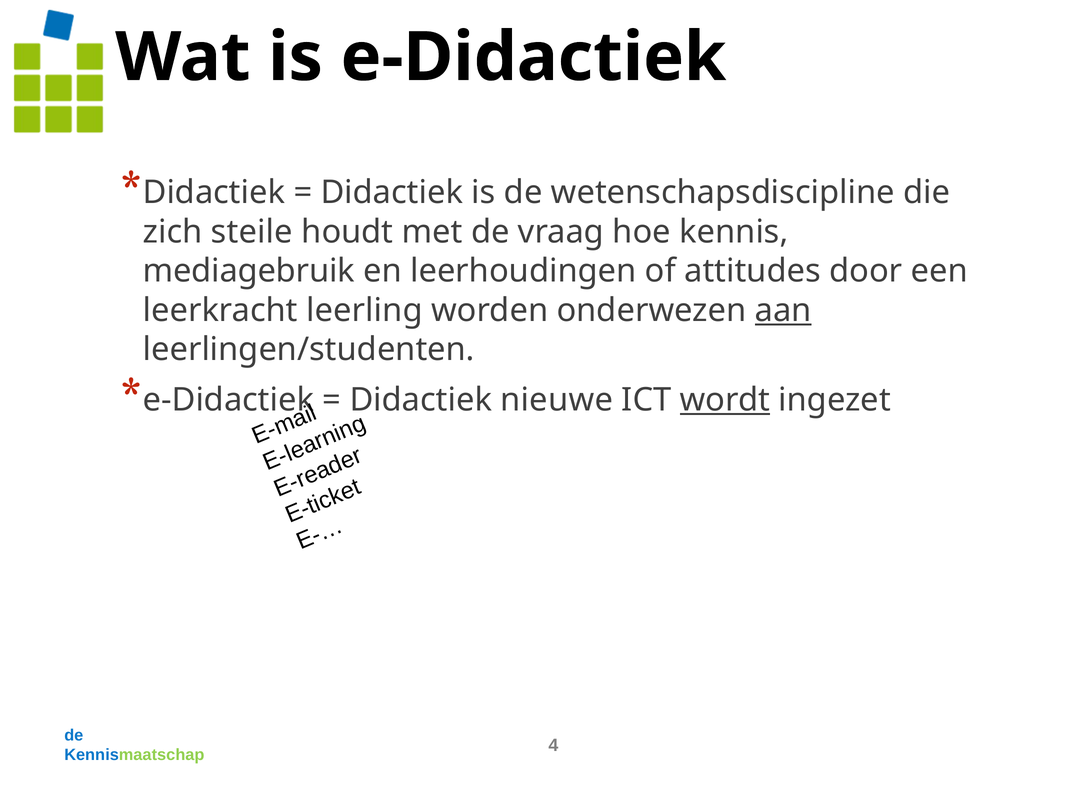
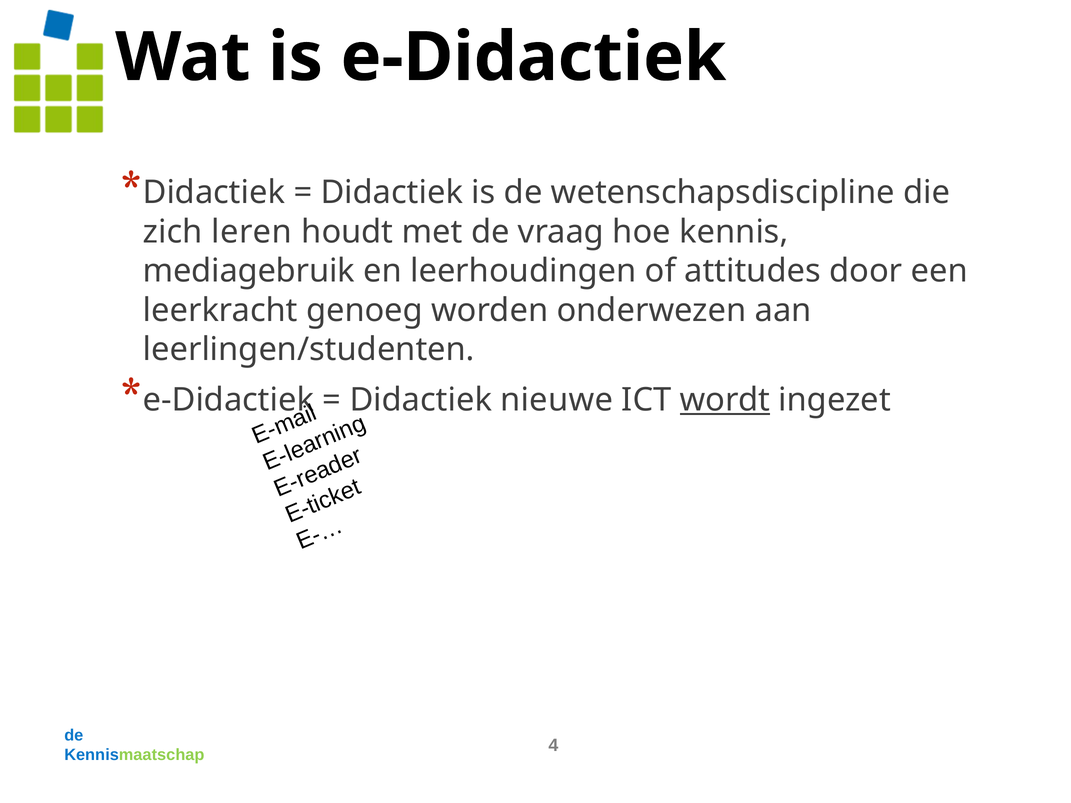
steile: steile -> leren (252, 232)
leerling: leerling -> genoeg (365, 311)
aan underline: present -> none (783, 311)
